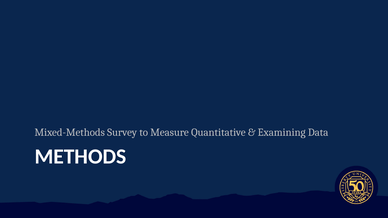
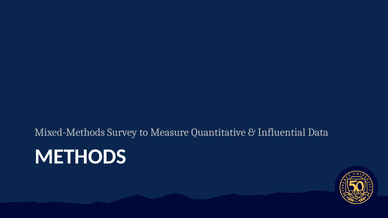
Examining: Examining -> Influential (282, 133)
